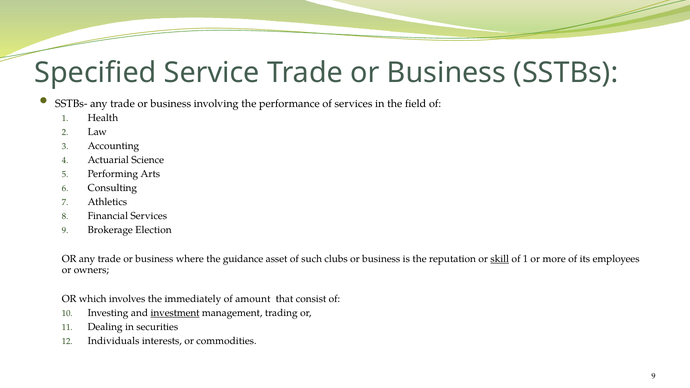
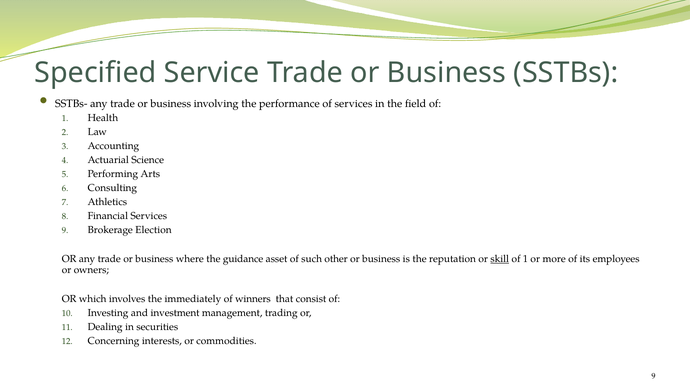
clubs: clubs -> other (336, 259)
amount: amount -> winners (253, 299)
investment underline: present -> none (175, 313)
Individuals: Individuals -> Concerning (114, 341)
